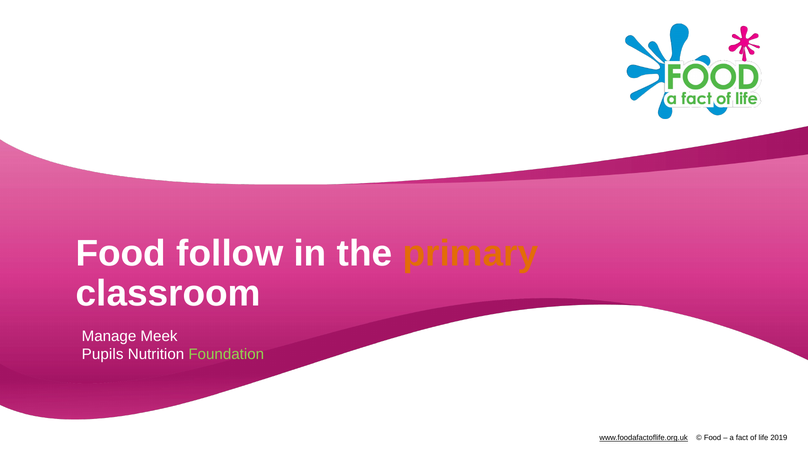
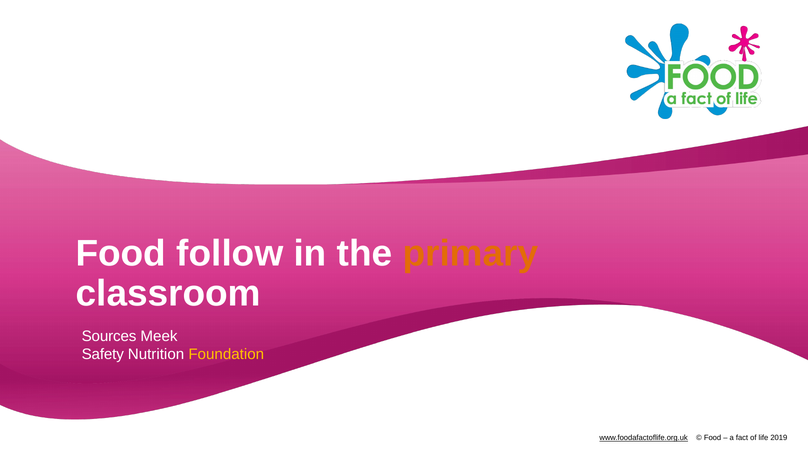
Manage: Manage -> Sources (109, 337)
Pupils: Pupils -> Safety (103, 355)
Foundation colour: light green -> yellow (226, 355)
